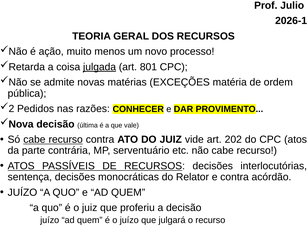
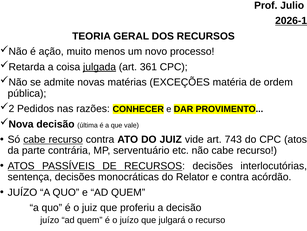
2026-1 underline: none -> present (291, 21)
801: 801 -> 361 (148, 67)
202: 202 -> 743 (233, 139)
